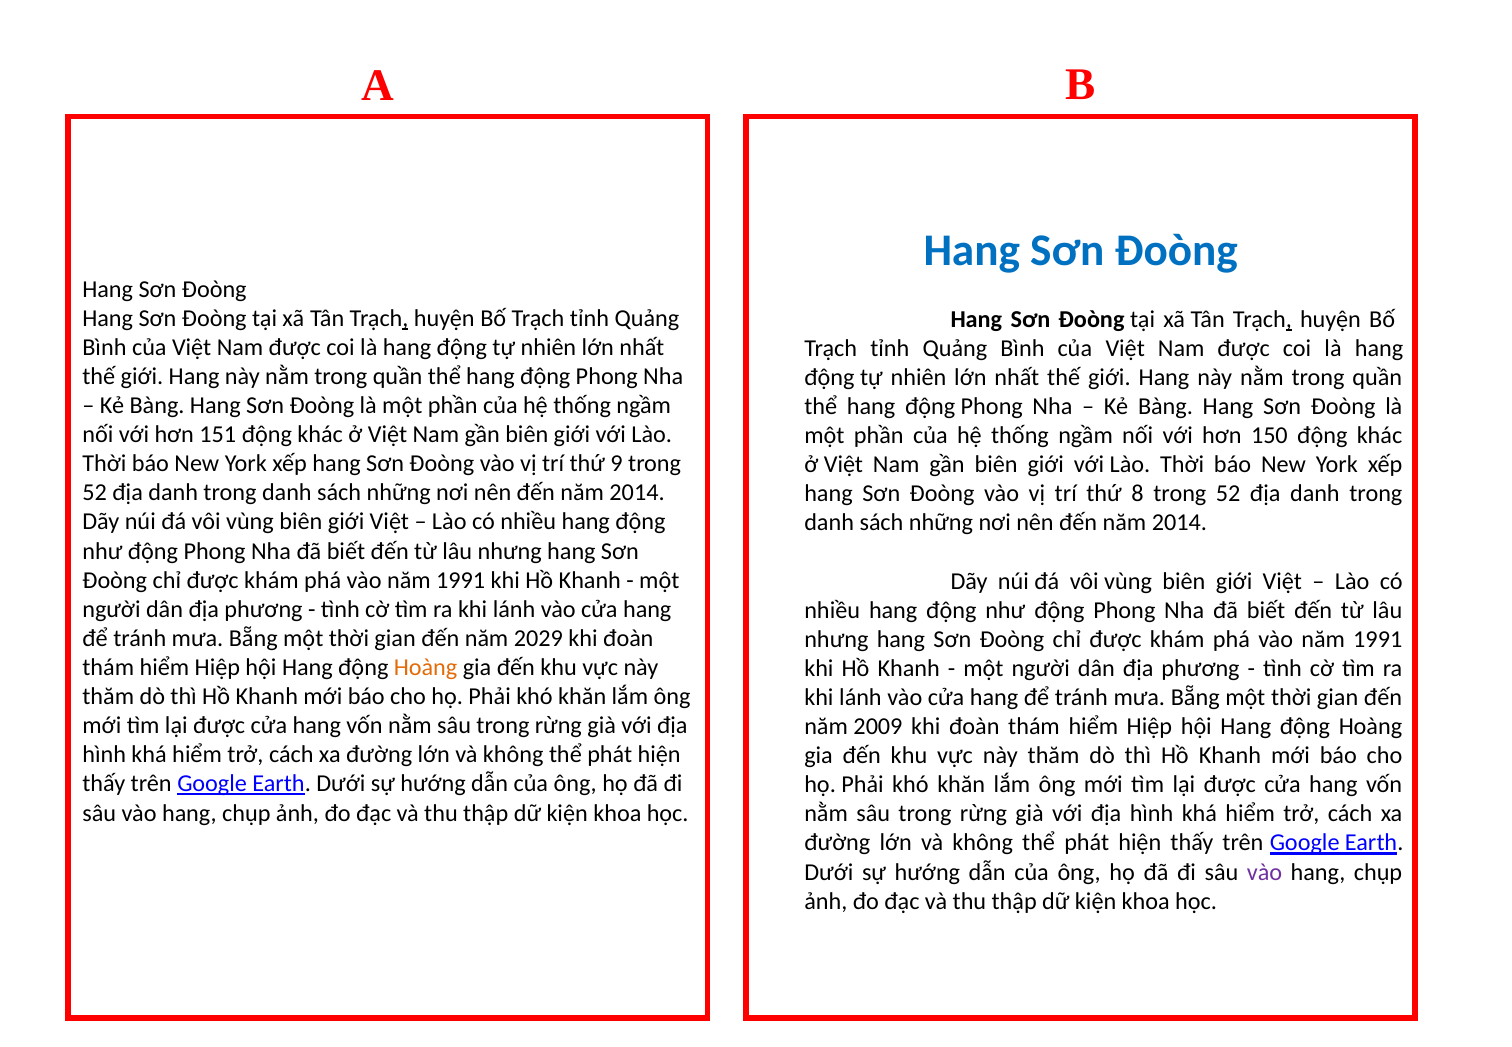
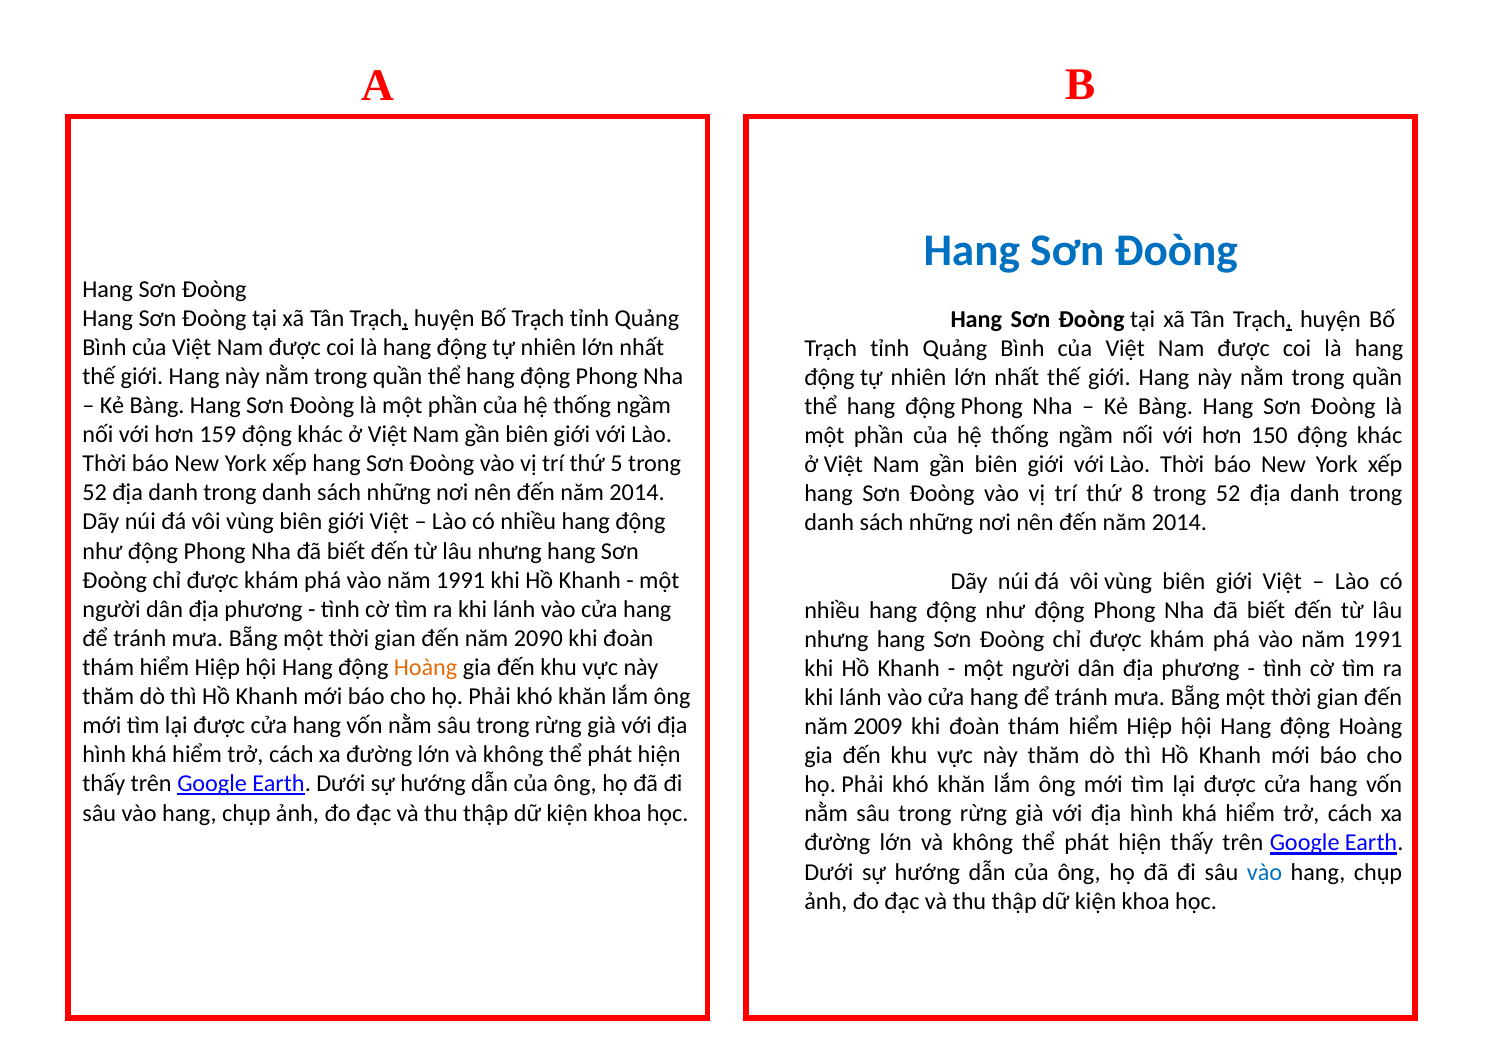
151: 151 -> 159 (218, 435)
9: 9 -> 5 (617, 464)
2029: 2029 -> 2090 (538, 638)
vào colour: purple -> blue (1264, 872)
